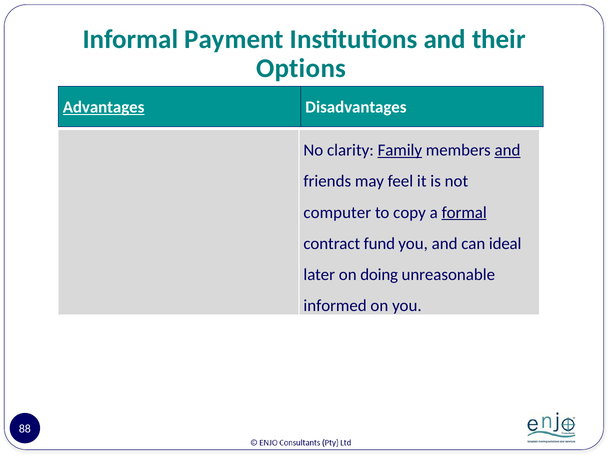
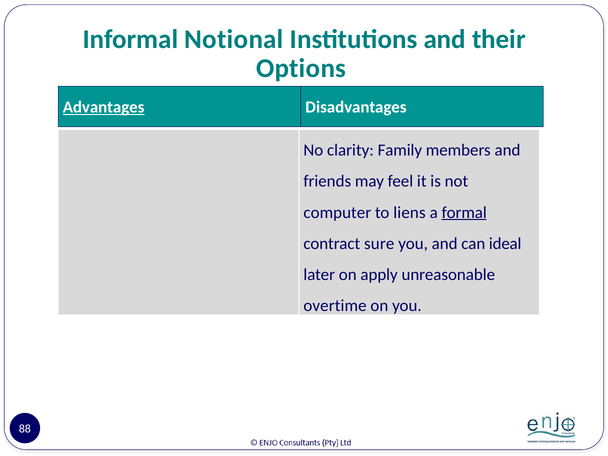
Payment: Payment -> Notional (234, 39)
Family underline: present -> none (400, 150)
and underline: present -> none (507, 150)
copy: copy -> liens (409, 212)
fund: fund -> sure (379, 243)
doing: doing -> apply (379, 274)
informed: informed -> overtime (335, 306)
